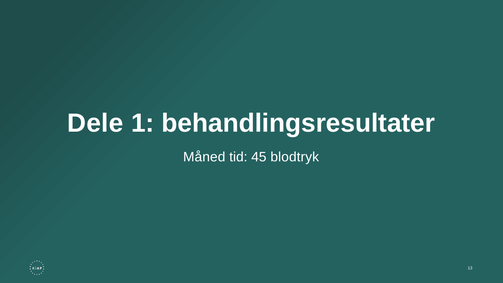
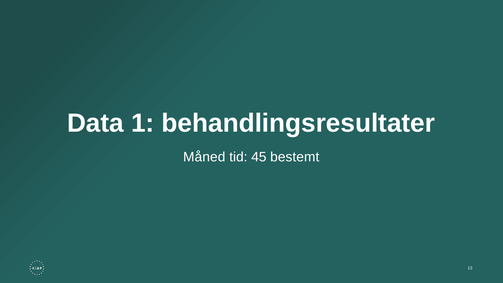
Dele: Dele -> Data (95, 123)
blodtryk: blodtryk -> bestemt (295, 157)
